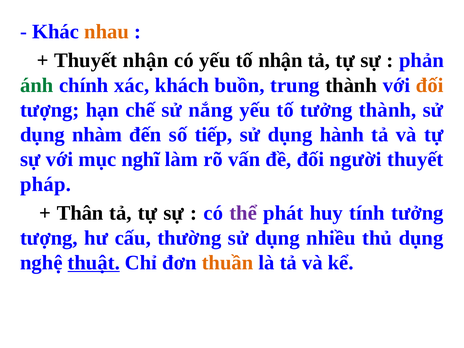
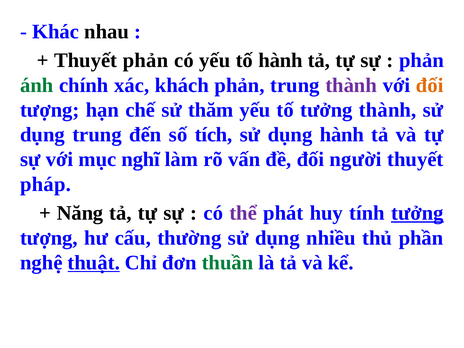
nhau colour: orange -> black (107, 32)
Thuyết nhận: nhận -> phản (146, 60)
tố nhận: nhận -> hành (280, 60)
khách buồn: buồn -> phản (240, 85)
thành colour: black -> purple (351, 85)
nắng: nắng -> thăm (211, 110)
dụng nhàm: nhàm -> trung (97, 135)
tiếp: tiếp -> tích (214, 135)
Thân: Thân -> Năng (80, 213)
tưởng underline: none -> present (417, 213)
thủ dụng: dụng -> phần (421, 238)
thuần colour: orange -> green (228, 263)
